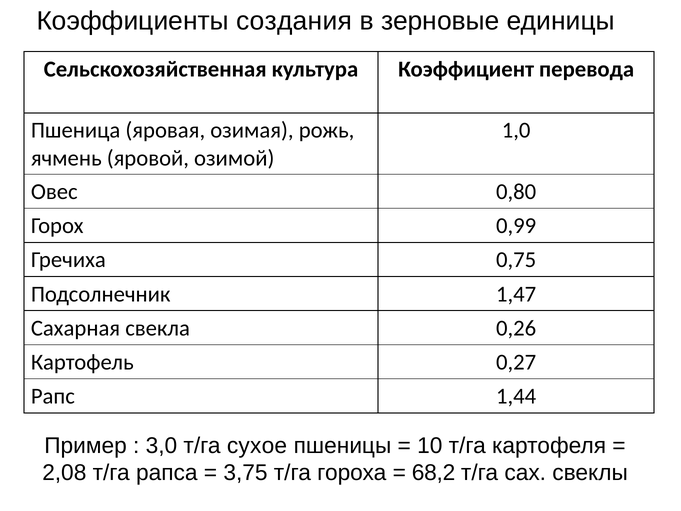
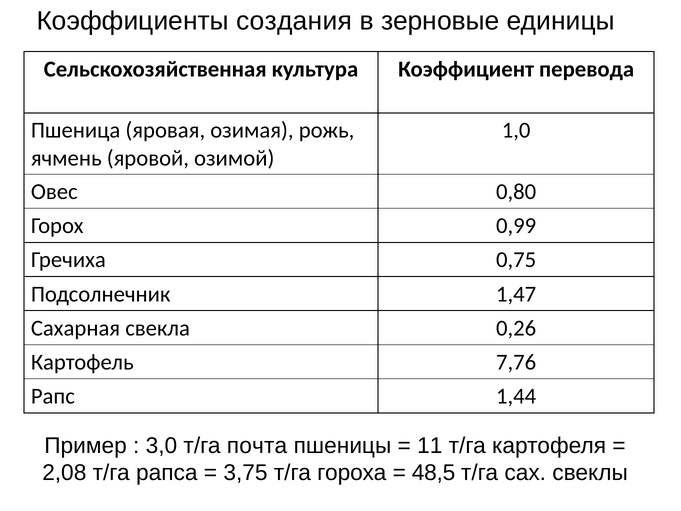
0,27: 0,27 -> 7,76 (516, 362)
сухое: сухое -> почта (257, 445)
10: 10 -> 11 (430, 445)
68,2: 68,2 -> 48,5 (434, 473)
